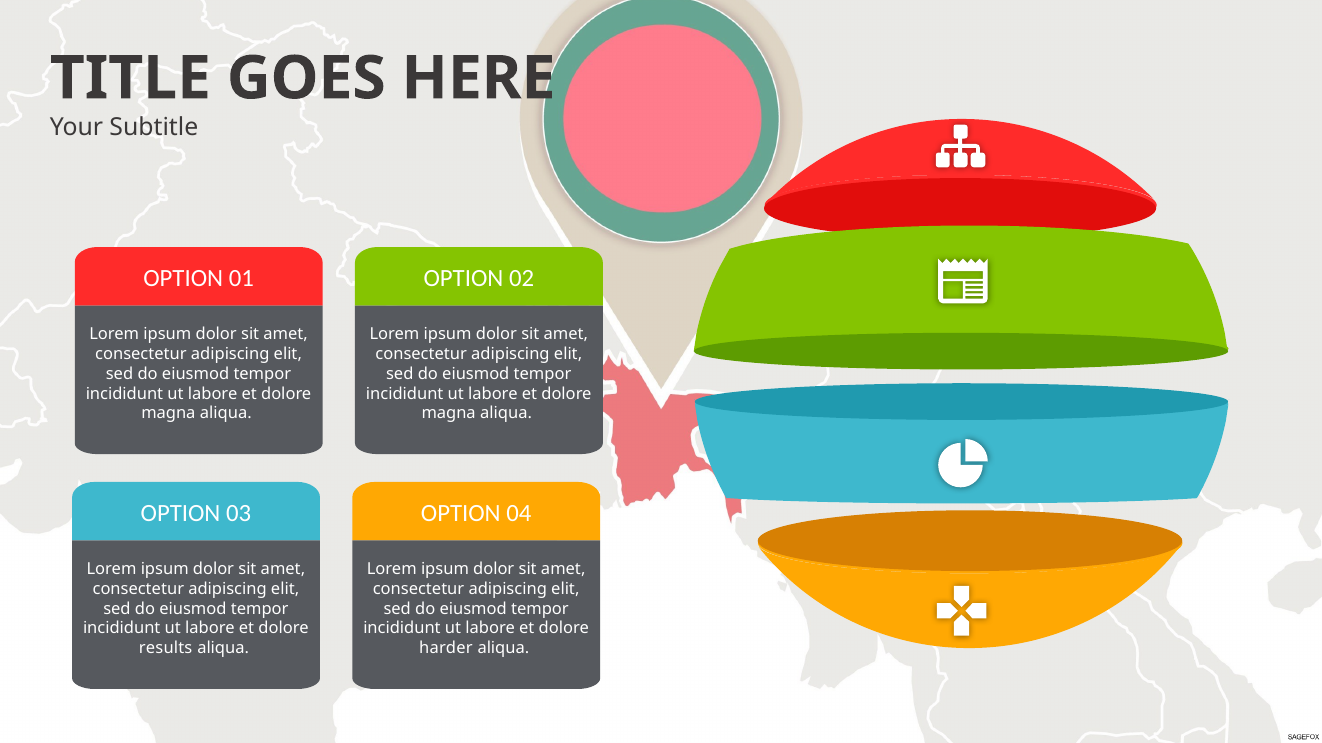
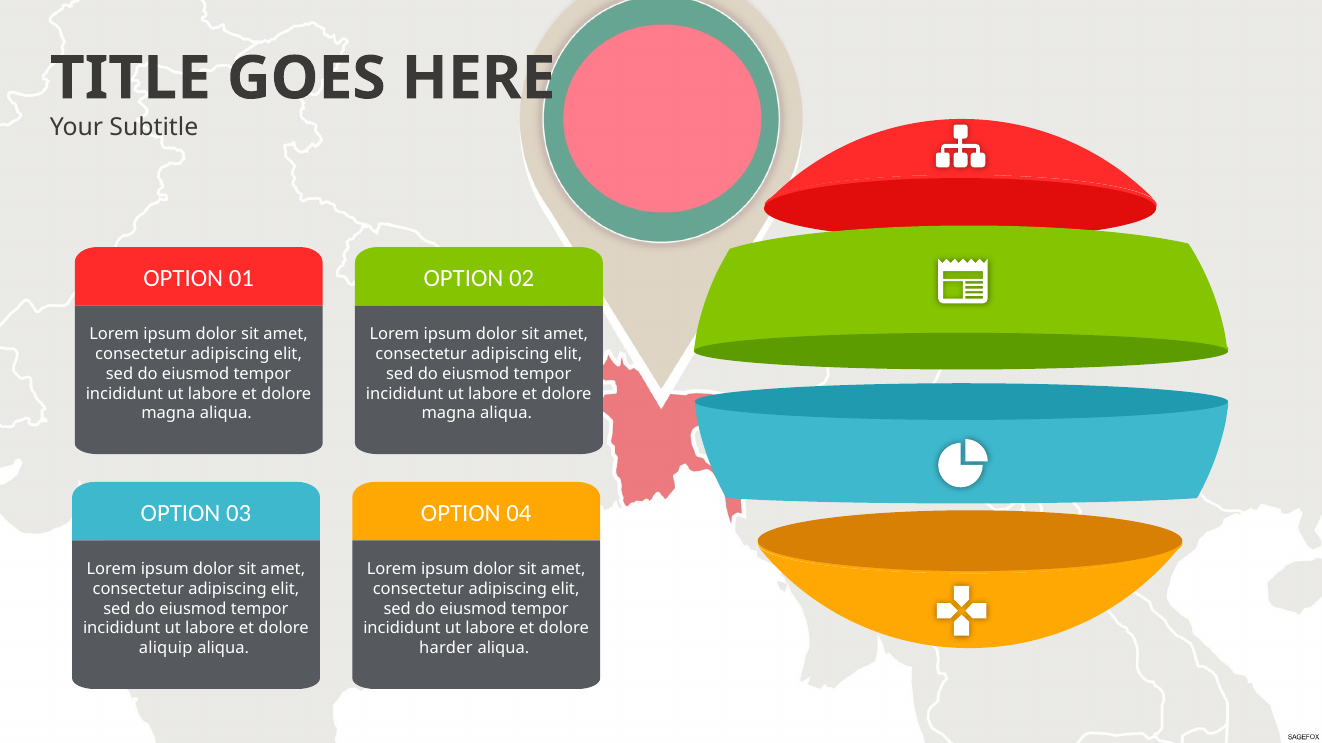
results: results -> aliquip (166, 649)
